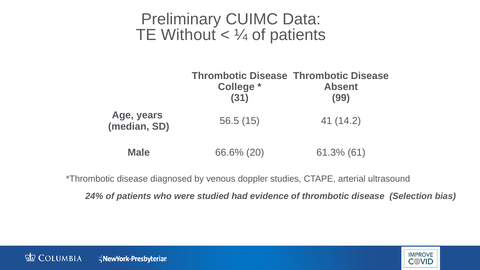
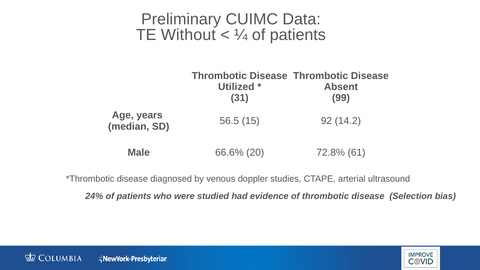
College: College -> Utilized (236, 87)
41: 41 -> 92 (326, 121)
61.3%: 61.3% -> 72.8% (331, 153)
